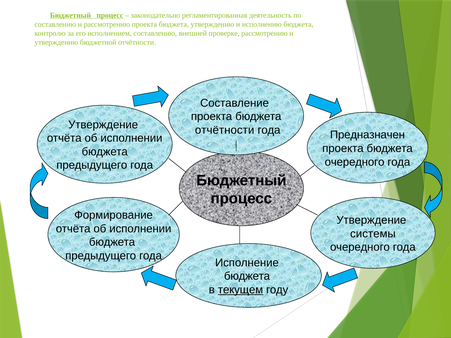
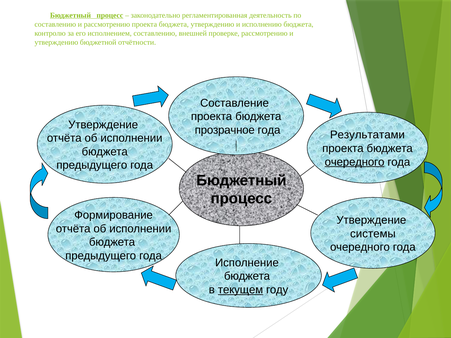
отчётности: отчётности -> прозрачное (225, 130)
Предназначен: Предназначен -> Результатами (367, 135)
очередного underline: none -> present (355, 162)
